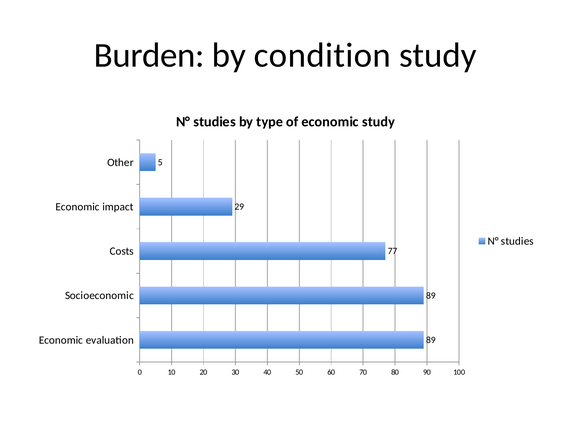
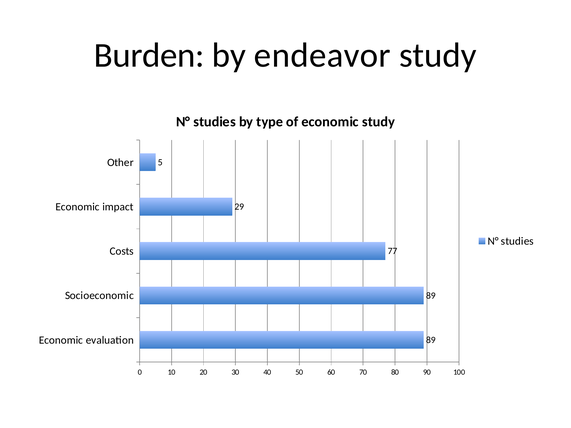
condition: condition -> endeavor (322, 55)
